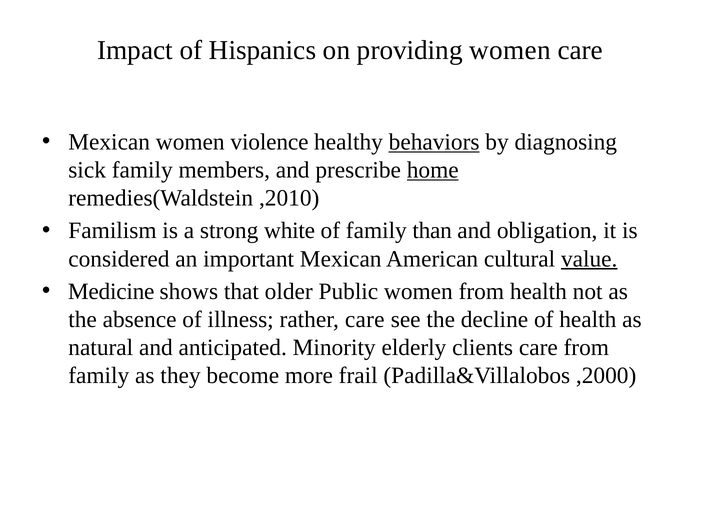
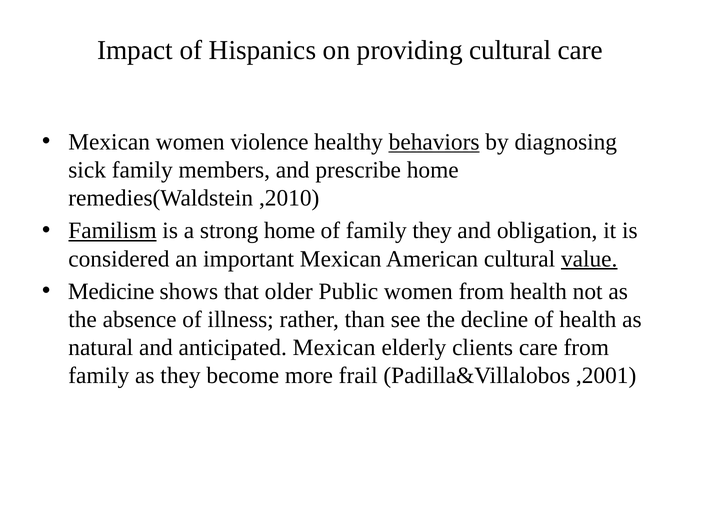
providing women: women -> cultural (510, 50)
home underline: present -> none (433, 170)
Familism underline: none -> present (112, 231)
strong white: white -> home (290, 231)
family than: than -> they (432, 231)
rather care: care -> than (365, 319)
anticipated Minority: Minority -> Mexican (334, 347)
,2000: ,2000 -> ,2001 (606, 375)
